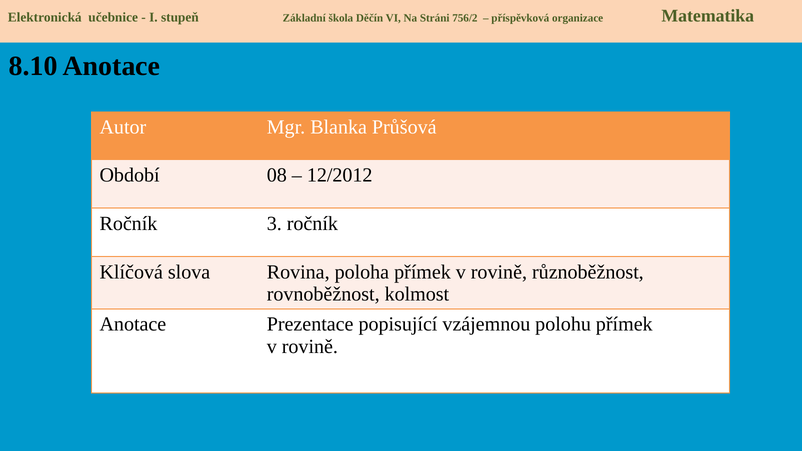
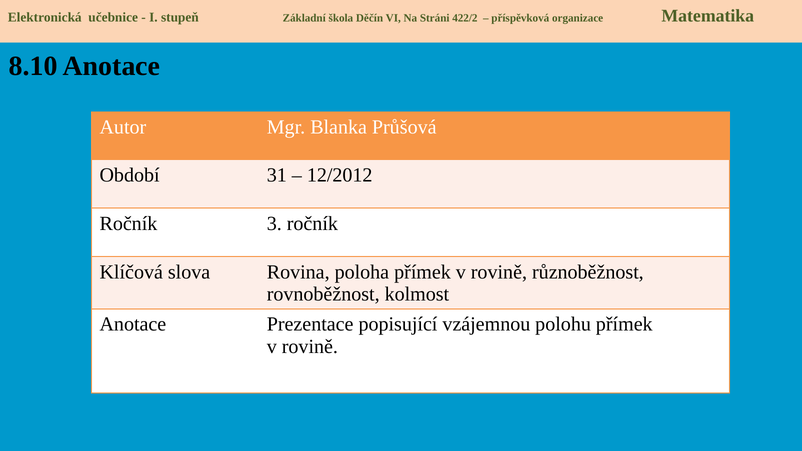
756/2: 756/2 -> 422/2 (465, 18)
08: 08 -> 31 (277, 175)
